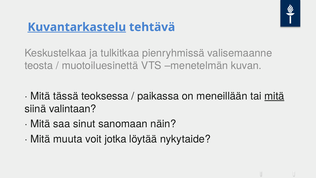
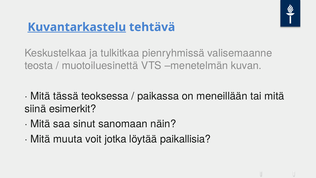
mitä underline: present -> none (274, 96)
valintaan: valintaan -> esimerkit (73, 109)
nykytaide: nykytaide -> paikallisia (185, 139)
